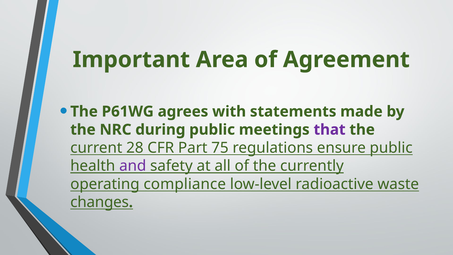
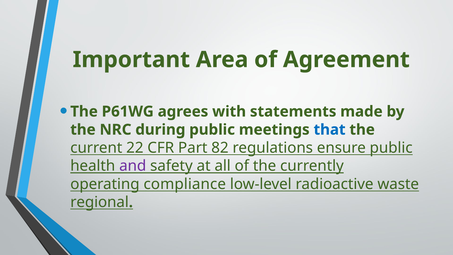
that colour: purple -> blue (330, 130)
28: 28 -> 22 (135, 148)
75: 75 -> 82 (220, 148)
changes: changes -> regional (100, 202)
